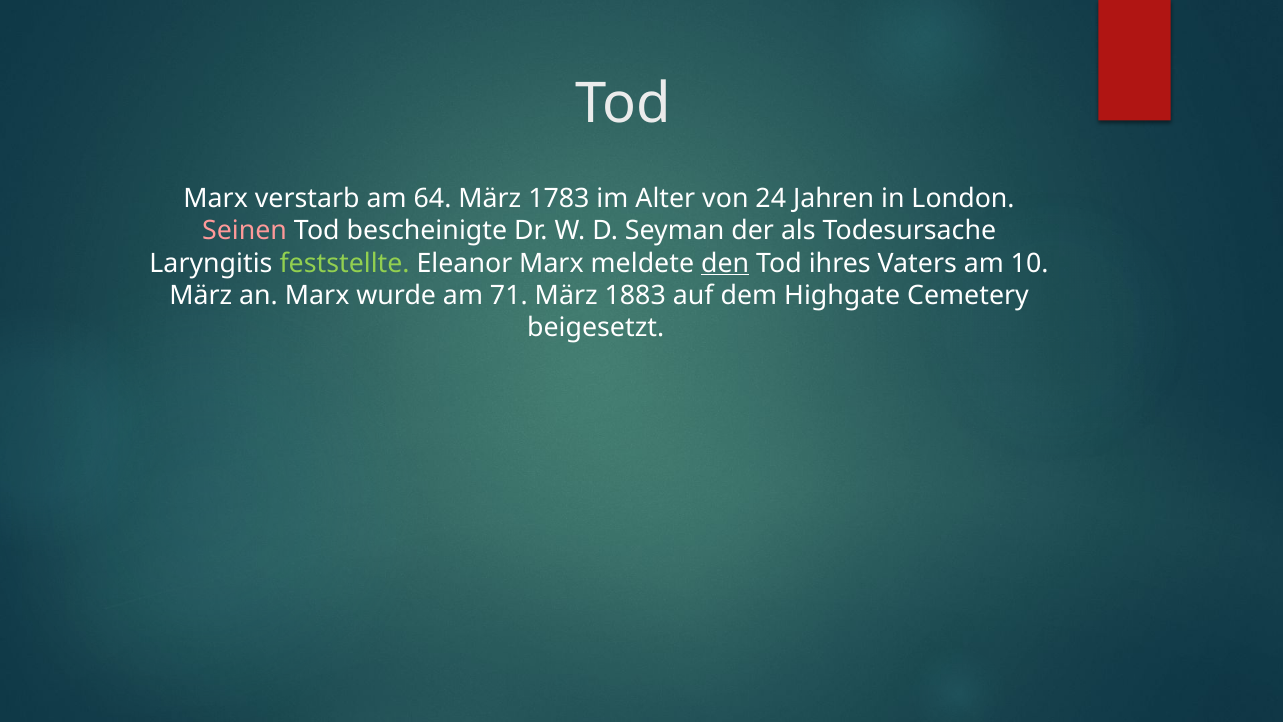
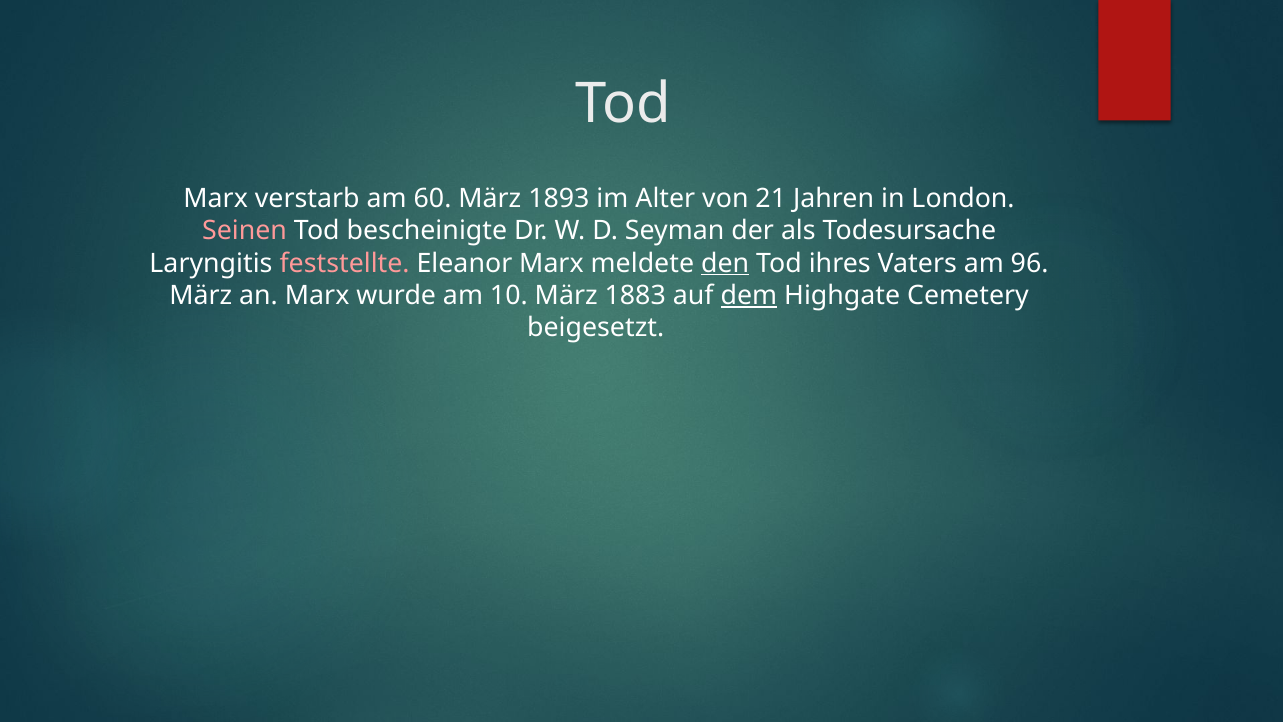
64: 64 -> 60 (433, 199)
1783: 1783 -> 1893 (559, 199)
24: 24 -> 21 (771, 199)
feststellte colour: light green -> pink (345, 263)
10: 10 -> 96 (1030, 263)
71: 71 -> 10 (509, 295)
dem underline: none -> present (749, 295)
